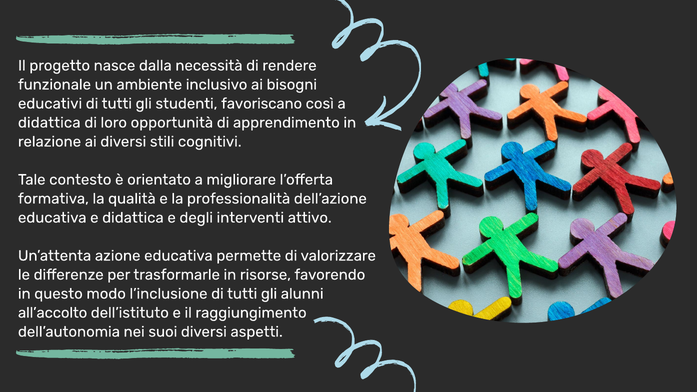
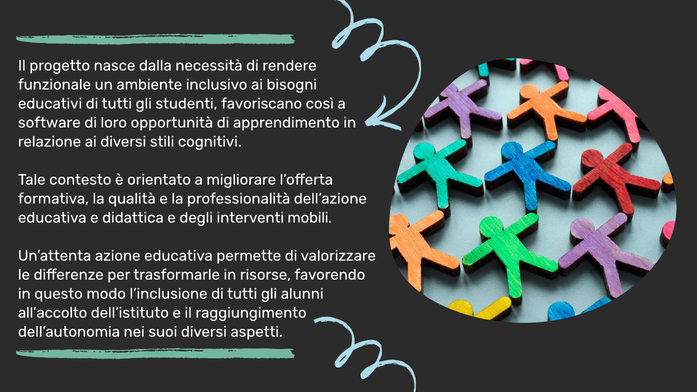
didattica: didattica -> software (49, 123)
attivo: attivo -> mobili (310, 218)
